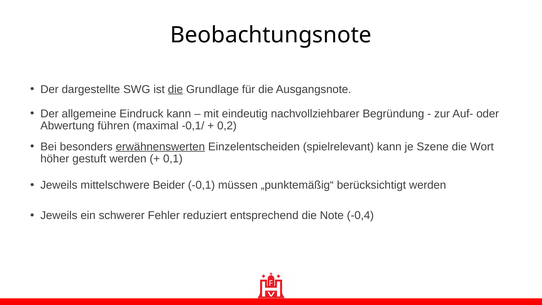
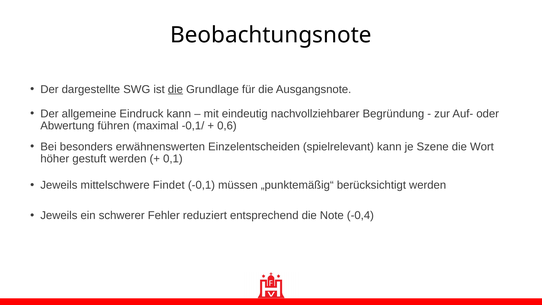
0,2: 0,2 -> 0,6 (227, 126)
erwähnenswerten underline: present -> none (160, 147)
Beider: Beider -> Findet (169, 185)
